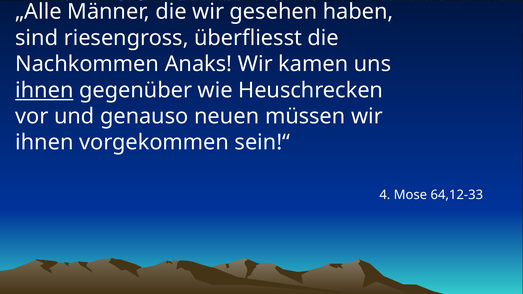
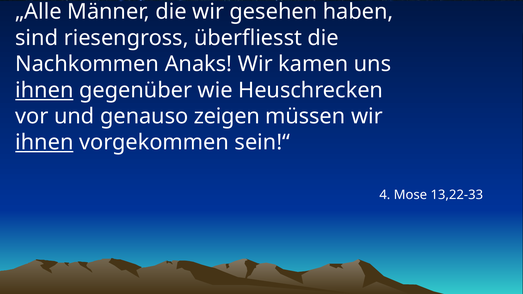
neuen: neuen -> zeigen (227, 116)
ihnen underline: none -> present (44, 143)
64,12-33: 64,12-33 -> 13,22-33 (457, 195)
